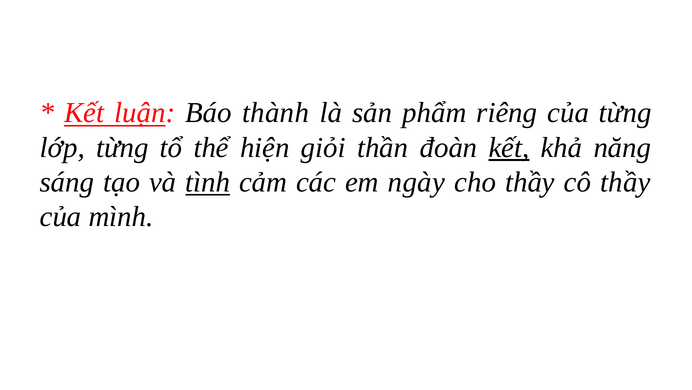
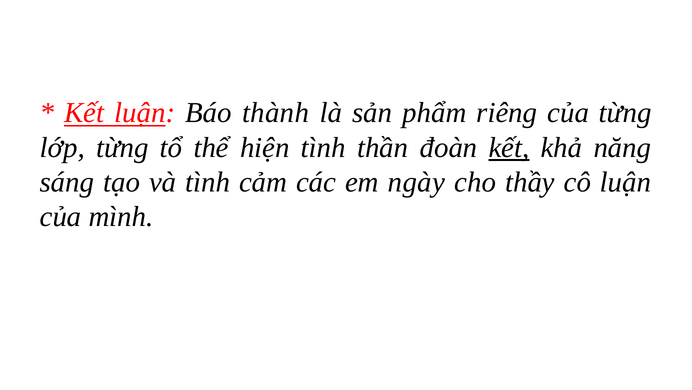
hiện giỏi: giỏi -> tình (323, 148)
tình underline: present -> none (208, 182)
cô thầy: thầy -> luận (626, 182)
